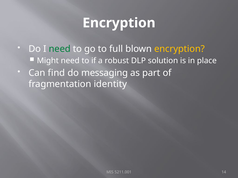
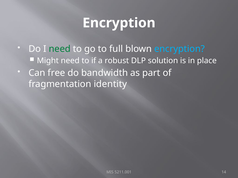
encryption colour: yellow -> light blue (180, 49)
find: find -> free (56, 73)
messaging: messaging -> bandwidth (105, 73)
